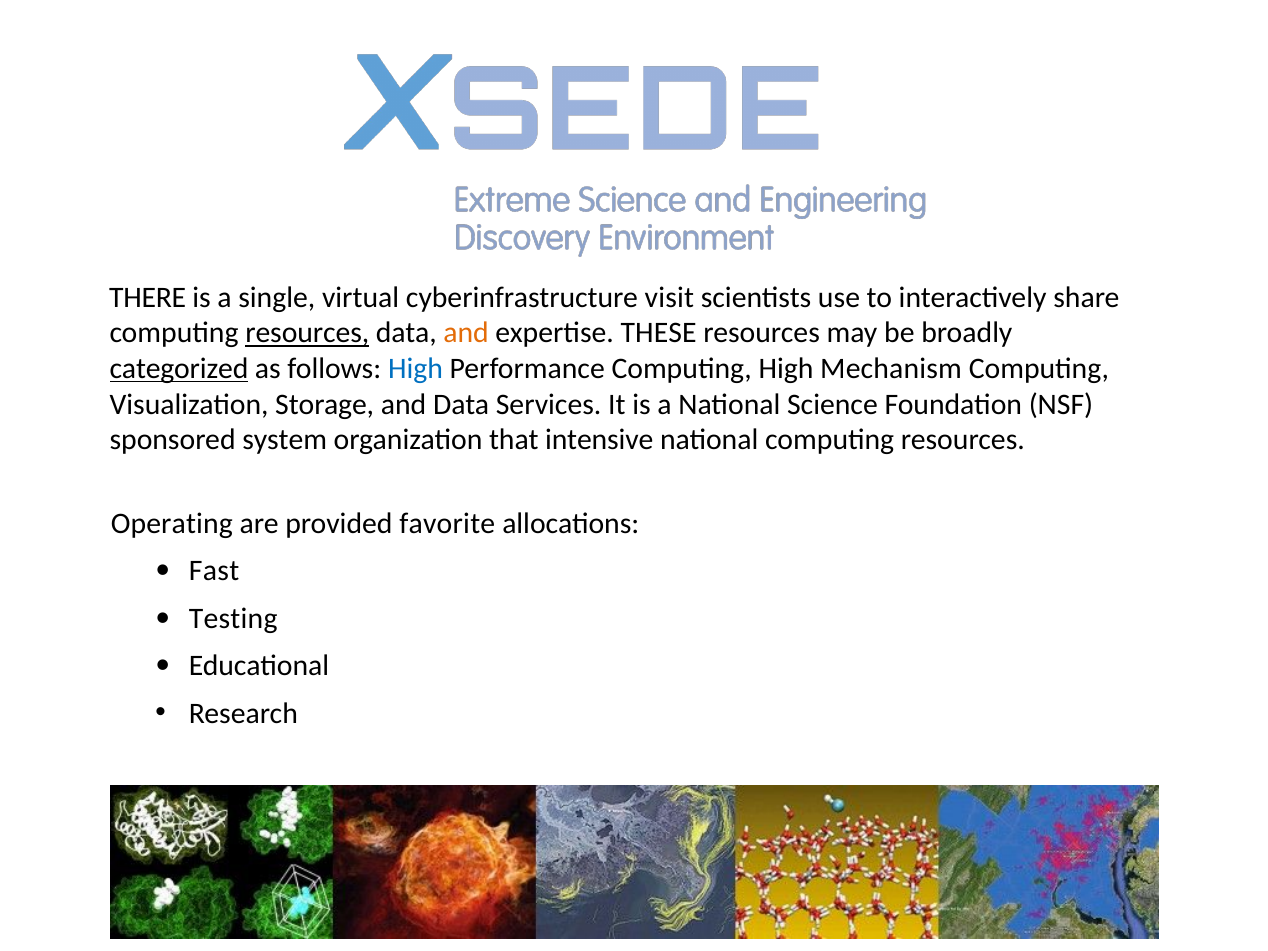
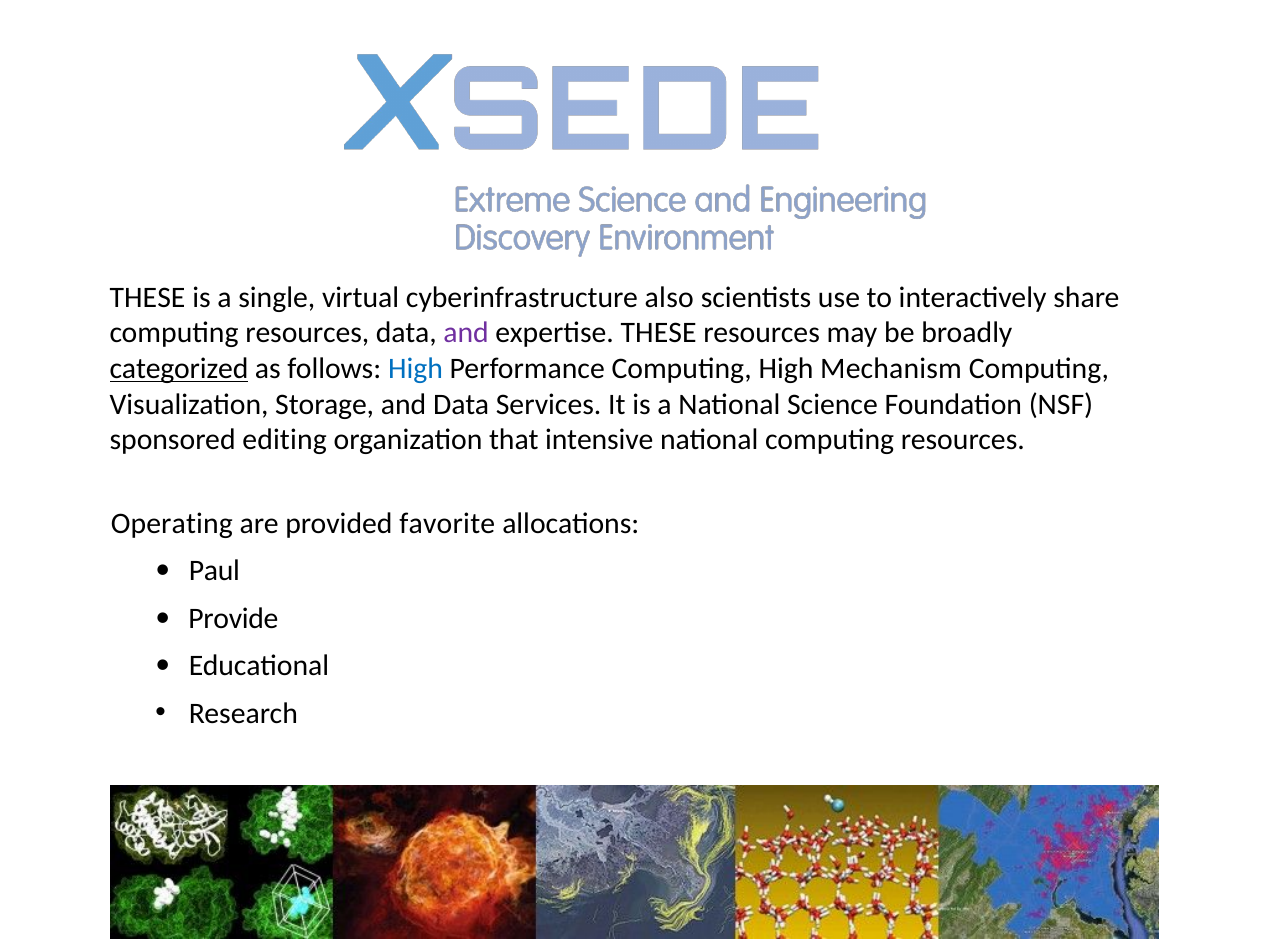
THERE: THERE -> THESE (148, 297)
visit: visit -> also (669, 297)
resources underline: present -> none (307, 333)
and colour: orange -> purple (466, 333)
system: system -> editing (285, 440)
Fast: Fast -> Paul (214, 571)
Testing: Testing -> Provide (233, 618)
